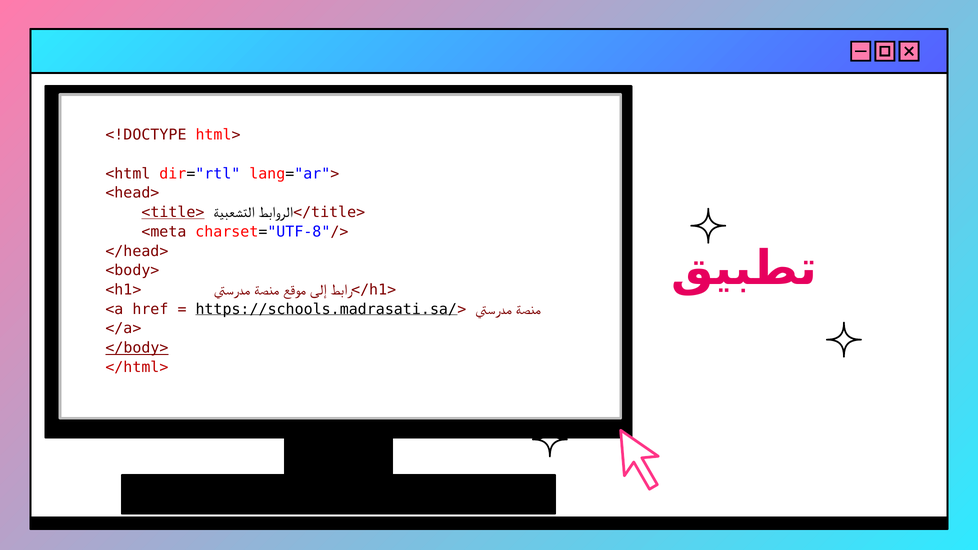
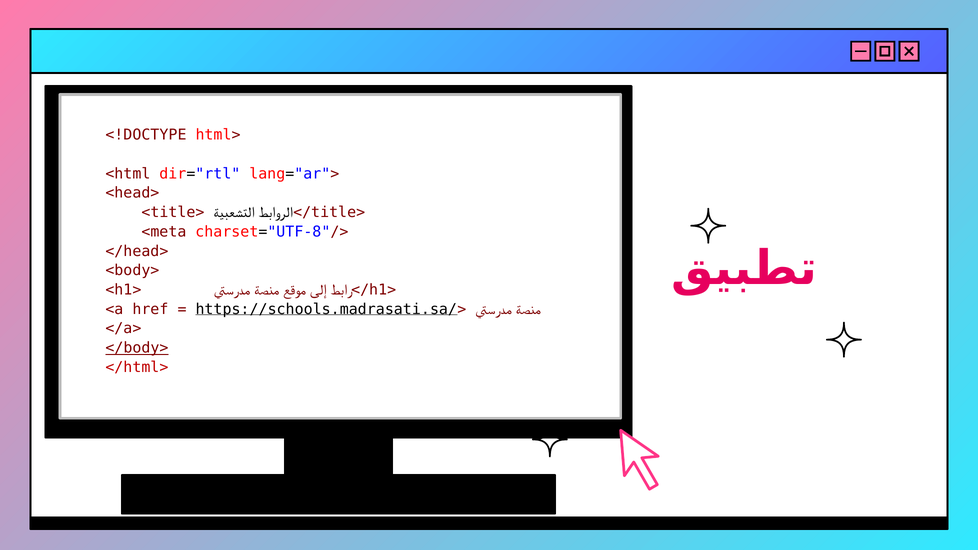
<title> underline: present -> none (173, 212)
